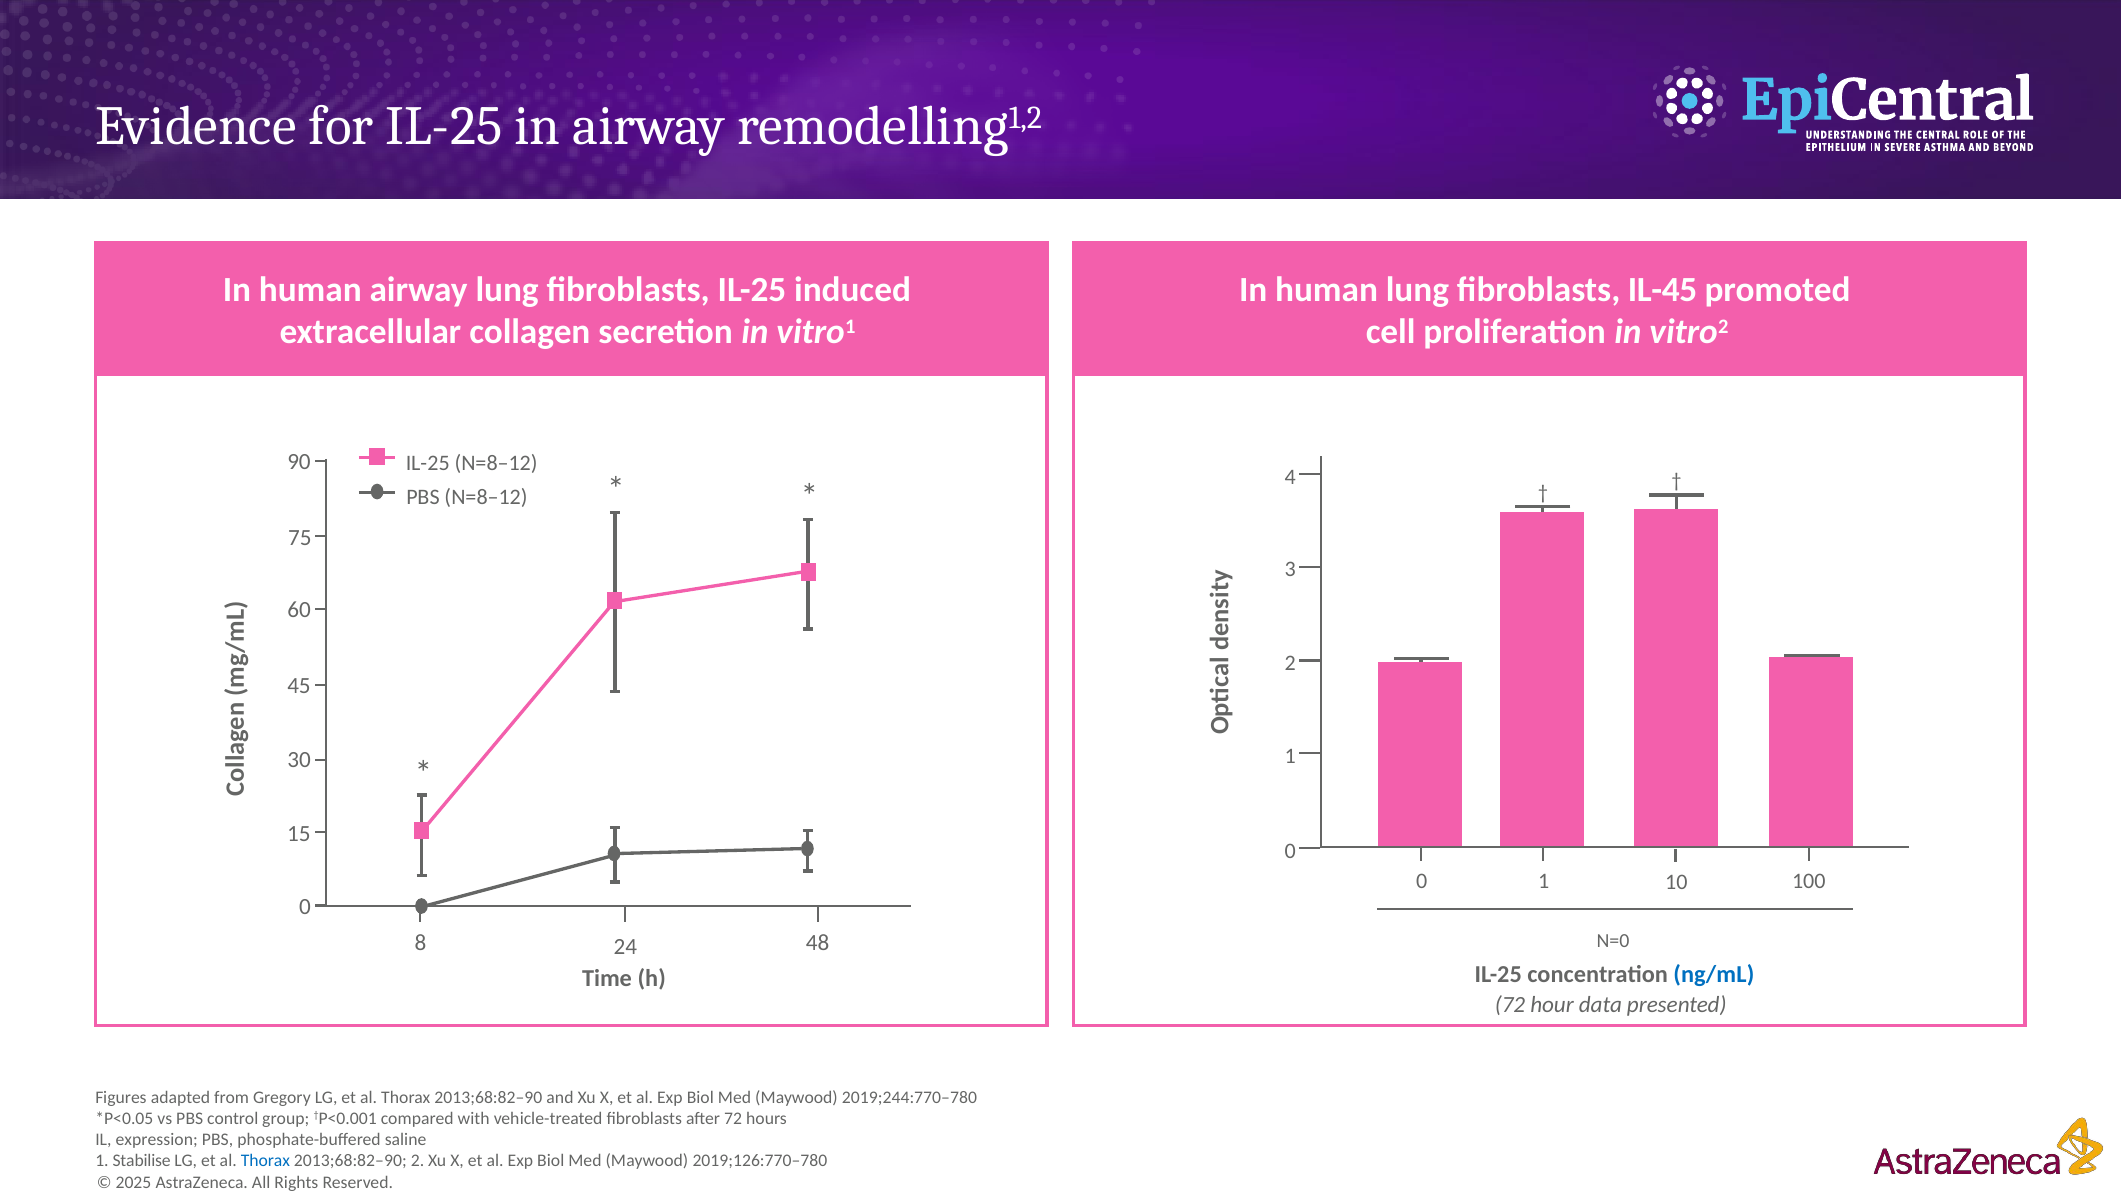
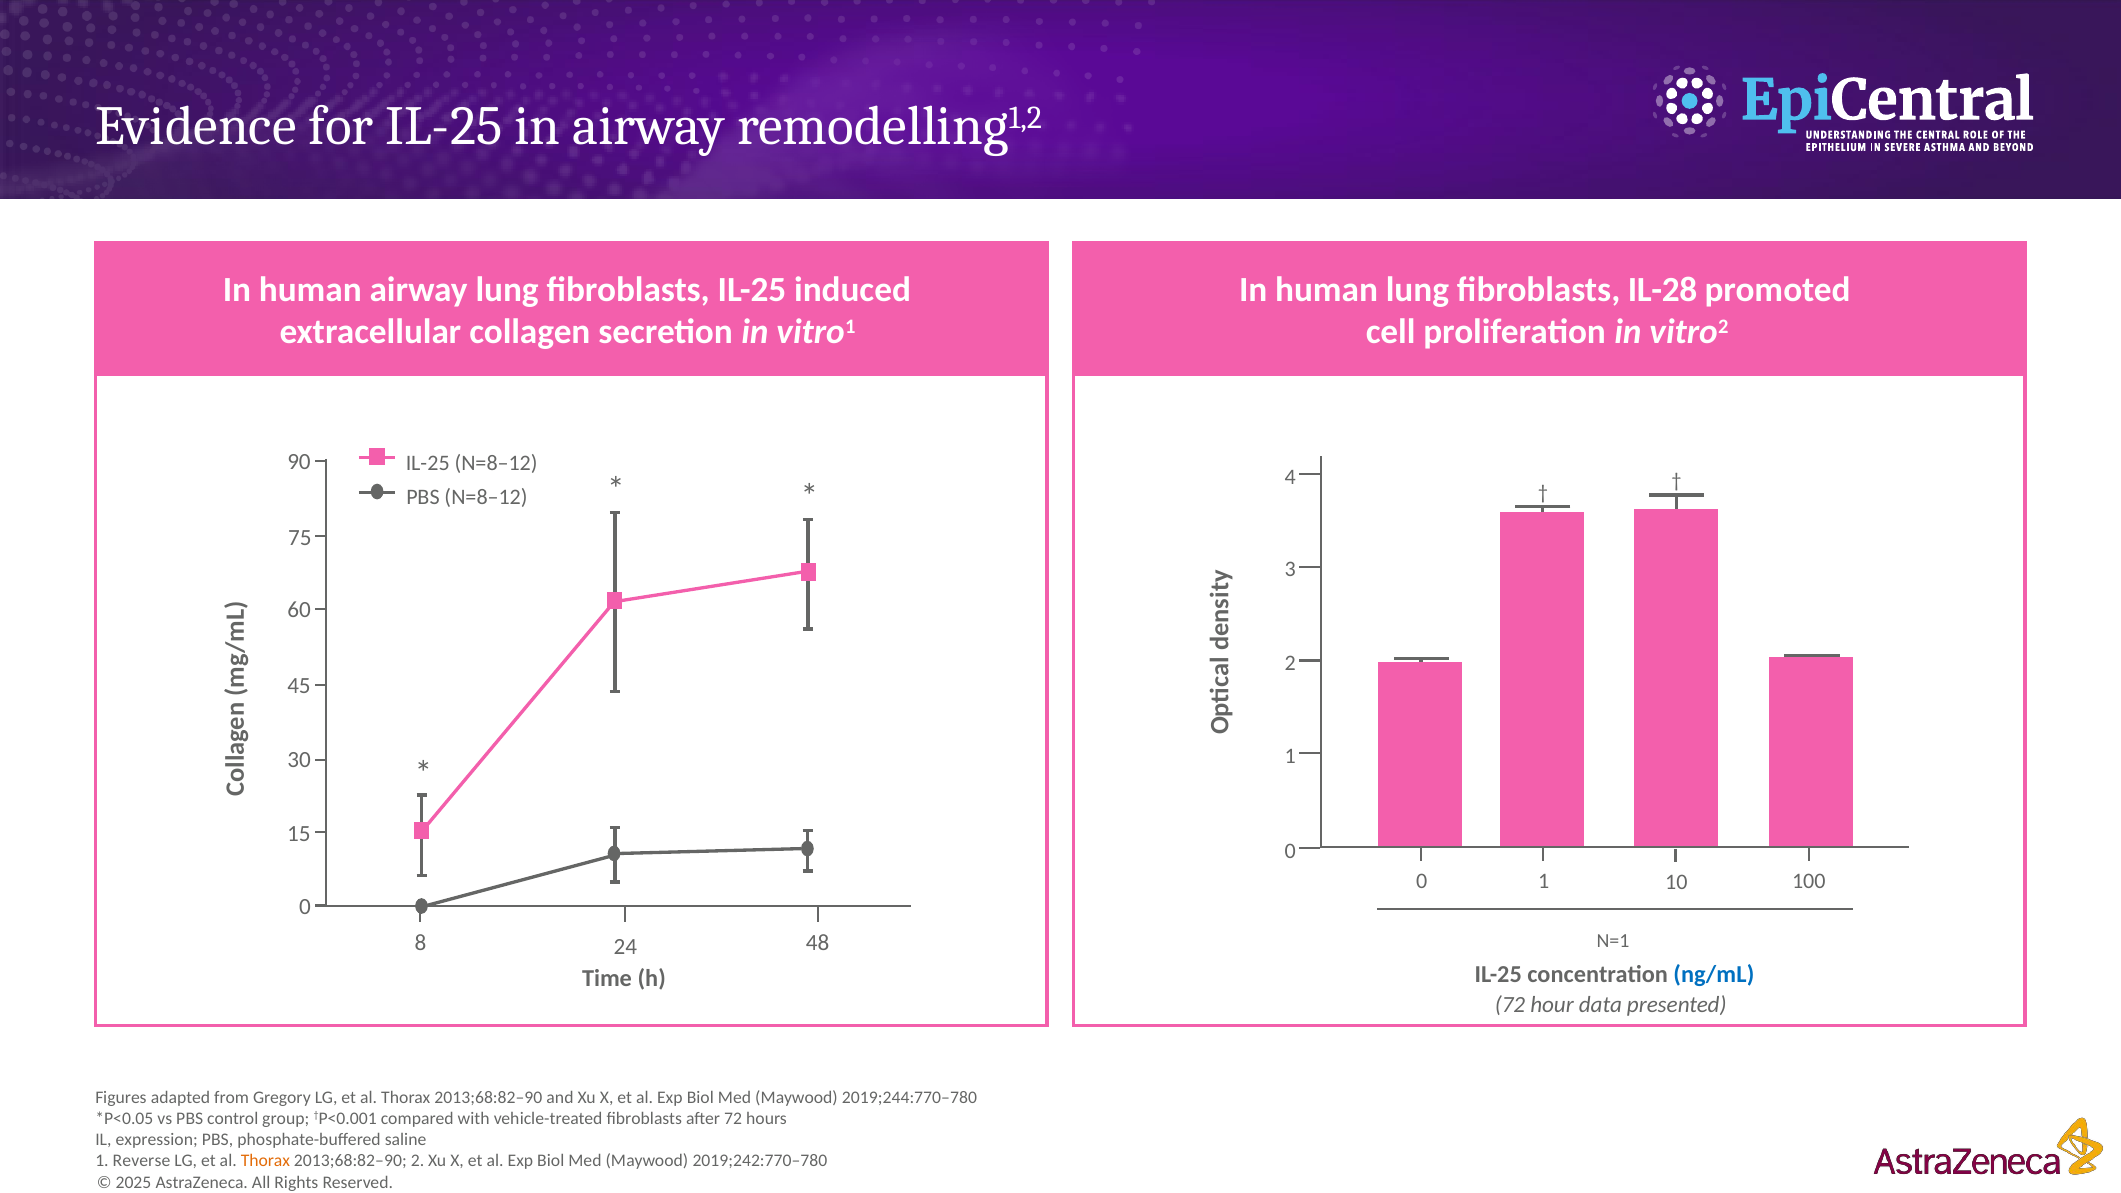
IL-45: IL-45 -> IL-28 (1663, 290)
N=0: N=0 -> N=1 (1613, 941)
Stabilise: Stabilise -> Reverse (141, 1161)
Thorax colour: blue -> orange (265, 1161)
2019;126:770–780: 2019;126:770–780 -> 2019;242:770–780 (760, 1161)
